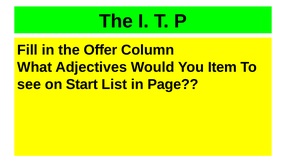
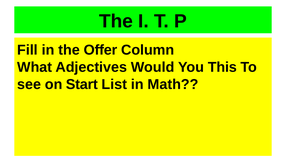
Item: Item -> This (222, 67)
Page: Page -> Math (173, 84)
